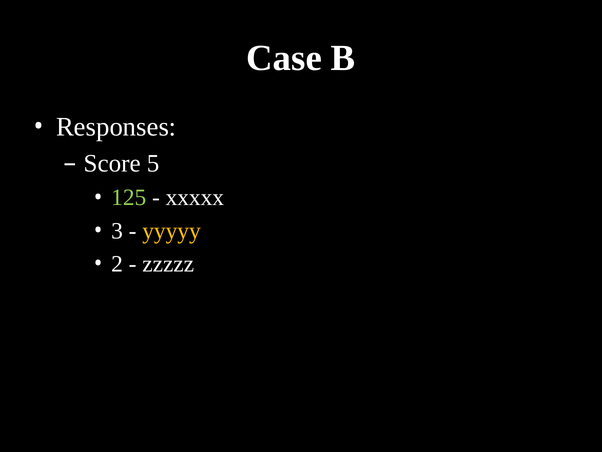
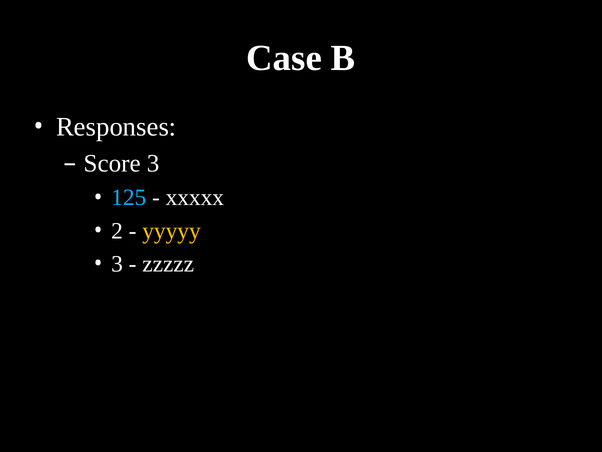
Score 5: 5 -> 3 (153, 163)
125 colour: light green -> light blue (129, 197)
3: 3 -> 2 (117, 231)
2: 2 -> 3 (117, 264)
